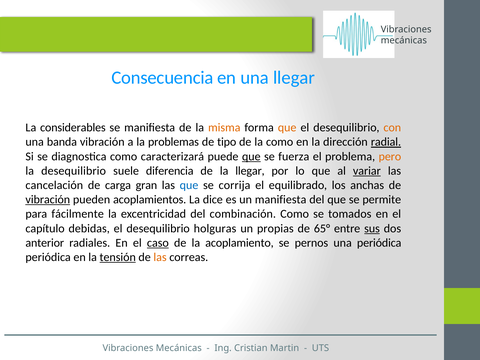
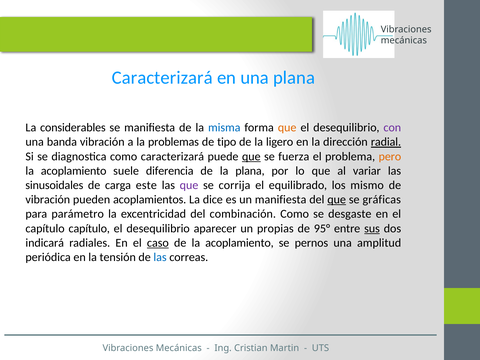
Consecuencia: Consecuencia -> Caracterizará (162, 78)
una llegar: llegar -> plana (294, 78)
misma colour: orange -> blue (224, 128)
con colour: orange -> purple (392, 128)
la como: como -> ligero (280, 142)
desequilibrio: desequilibrio -> acoplamiento (74, 171)
la llegar: llegar -> plana (250, 171)
variar underline: present -> none (367, 171)
cancelación: cancelación -> sinusoidales (54, 185)
gran: gran -> este (146, 185)
que colour: blue -> purple (189, 185)
anchas: anchas -> mismo (367, 185)
vibración underline: present -> none (48, 200)
que underline: none -> present (337, 200)
permite: permite -> gráficas (382, 200)
fácilmente: fácilmente -> parámetro (78, 214)
tomados: tomados -> desgaste (350, 214)
capítulo debidas: debidas -> capítulo (89, 228)
holguras: holguras -> aparecer (215, 228)
65°: 65° -> 95° (322, 228)
anterior: anterior -> indicará (45, 243)
una periódica: periódica -> amplitud (379, 243)
tensión underline: present -> none (118, 257)
las colour: orange -> blue (160, 257)
